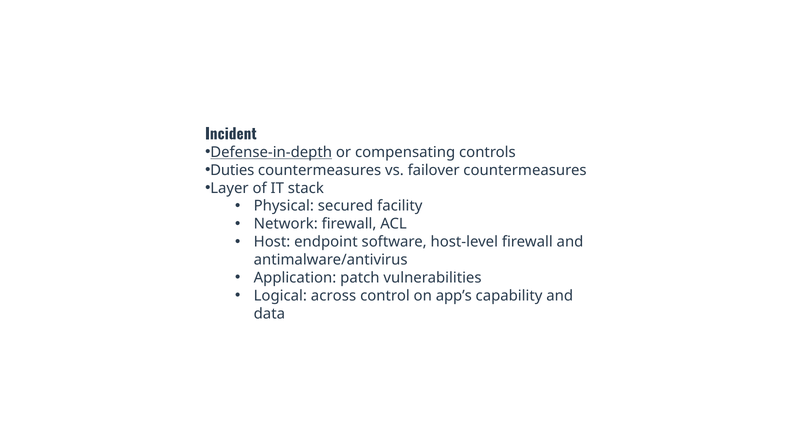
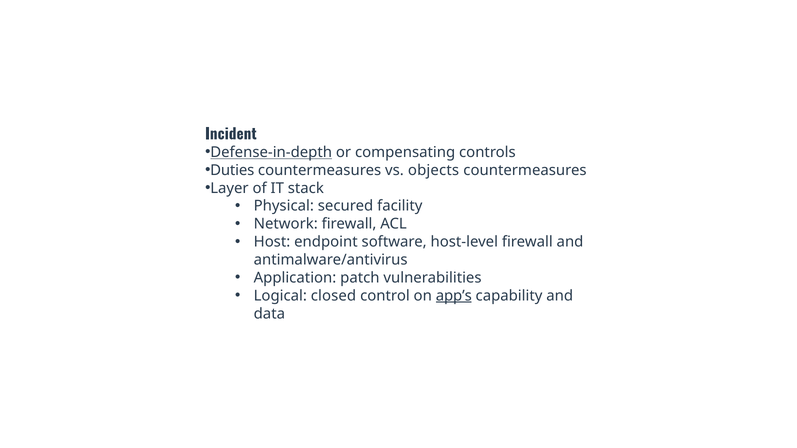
failover: failover -> objects (434, 170)
across: across -> closed (334, 296)
app’s underline: none -> present (454, 296)
